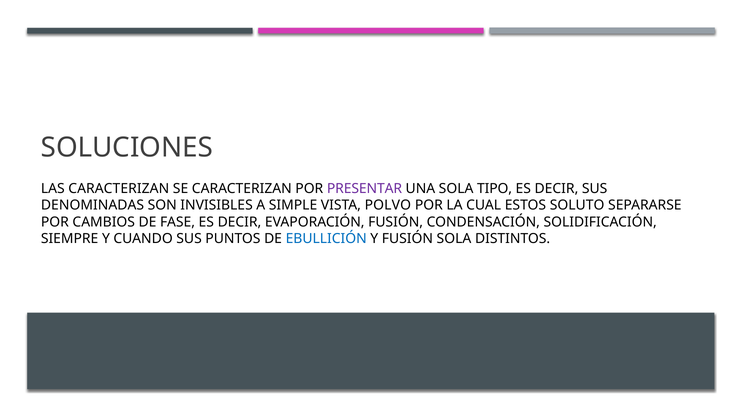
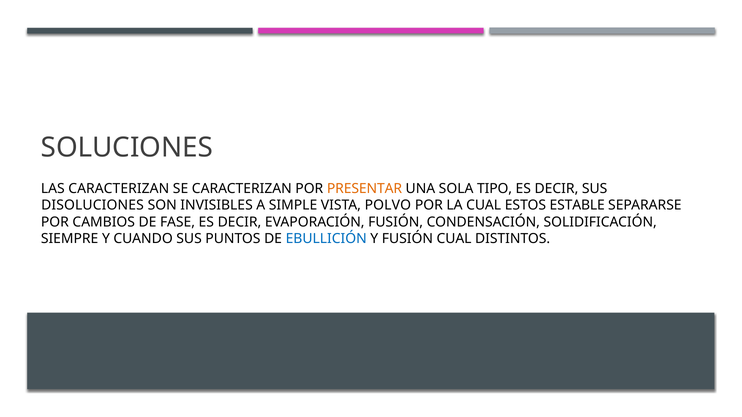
PRESENTAR colour: purple -> orange (365, 189)
DENOMINADAS: DENOMINADAS -> DISOLUCIONES (92, 206)
SOLUTO: SOLUTO -> ESTABLE (577, 206)
FUSIÓN SOLA: SOLA -> CUAL (454, 239)
